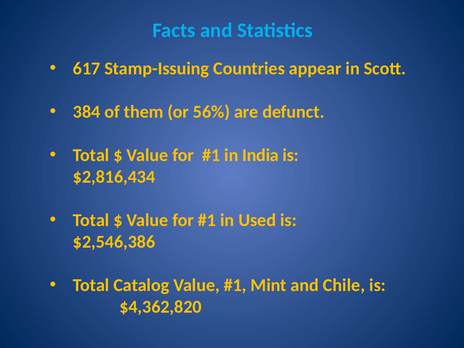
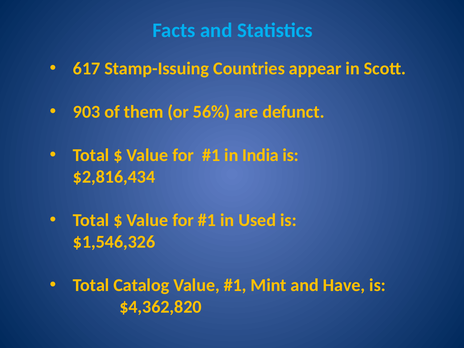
384: 384 -> 903 (87, 112)
$2,546,386: $2,546,386 -> $1,546,326 (114, 242)
Chile: Chile -> Have (344, 285)
